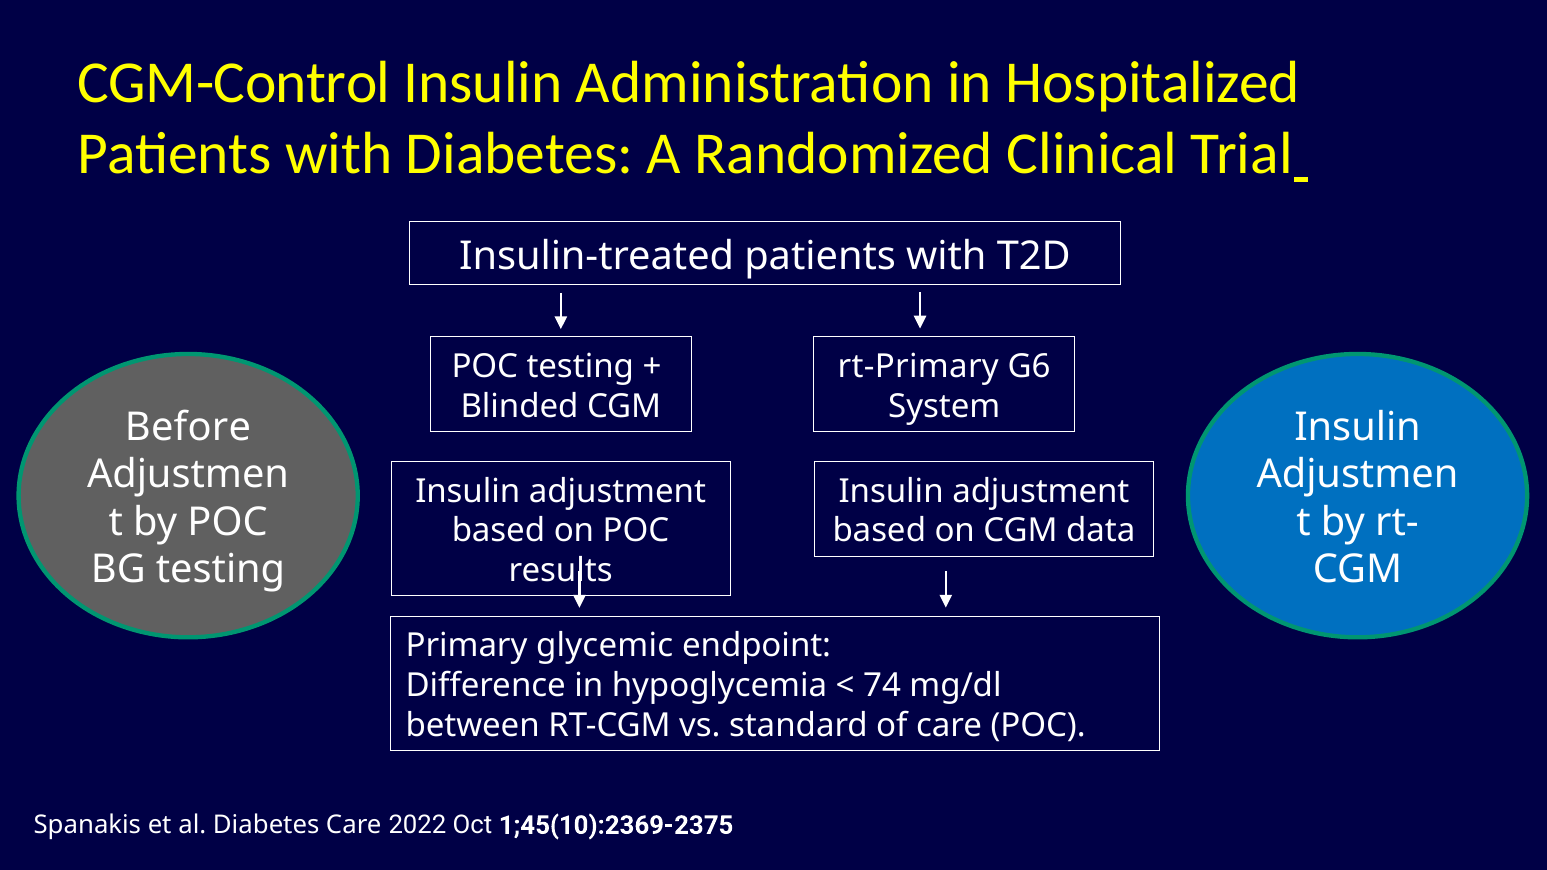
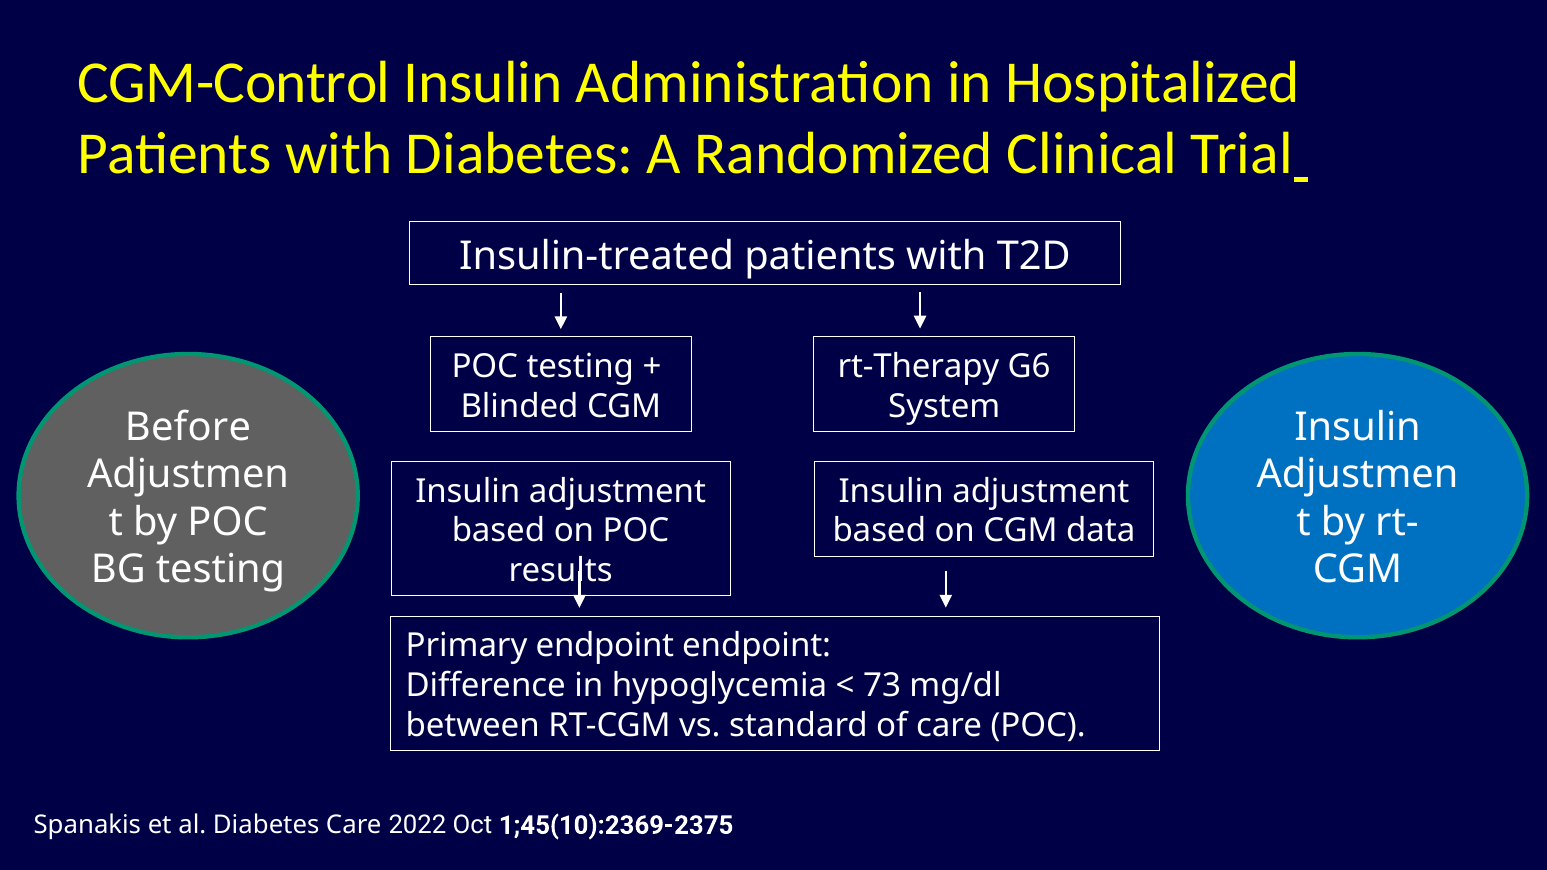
rt-Primary: rt-Primary -> rt-Therapy (919, 367)
Primary glycemic: glycemic -> endpoint (605, 646)
74: 74 -> 73 (882, 686)
